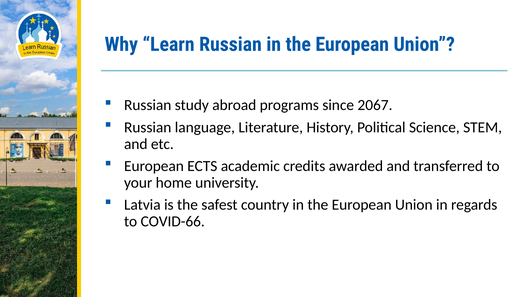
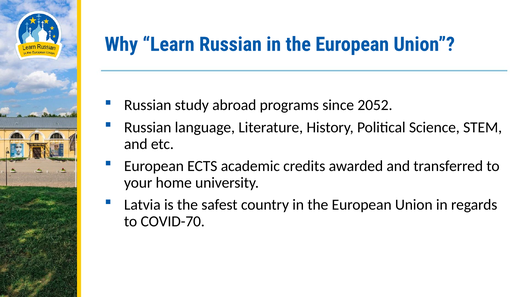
2067: 2067 -> 2052 (375, 105)
COVID-66: COVID-66 -> COVID-70 (173, 221)
